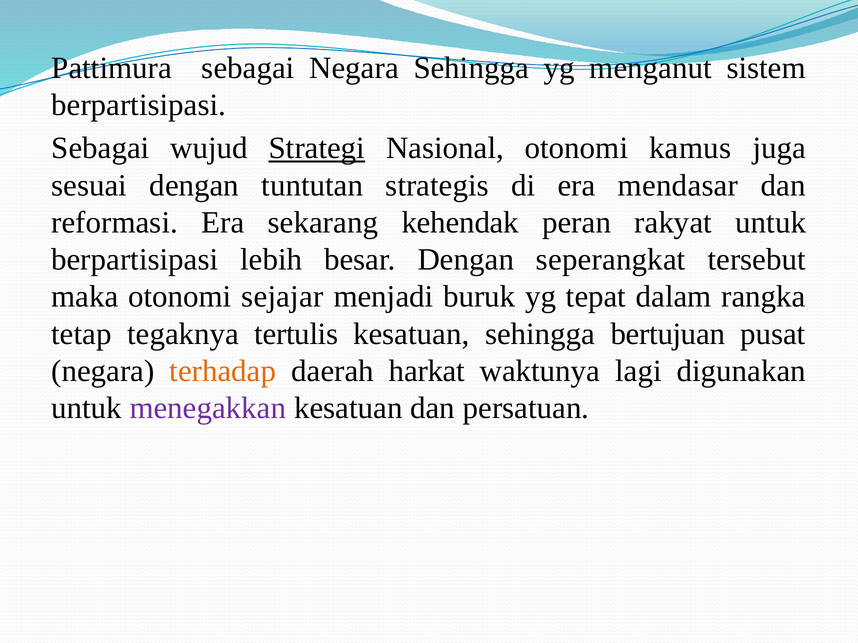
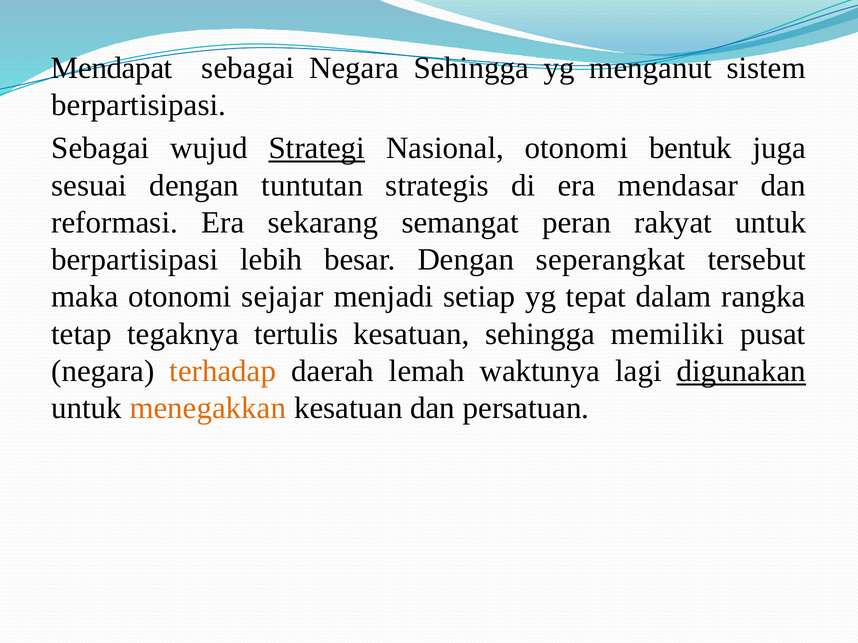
Pattimura: Pattimura -> Mendapat (112, 68)
kamus: kamus -> bentuk (690, 148)
kehendak: kehendak -> semangat (460, 223)
buruk: buruk -> setiap (479, 297)
bertujuan: bertujuan -> memiliki (668, 334)
harkat: harkat -> lemah (427, 371)
digunakan underline: none -> present (741, 371)
menegakkan colour: purple -> orange (208, 408)
